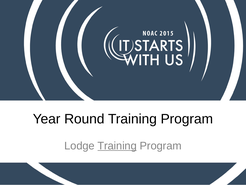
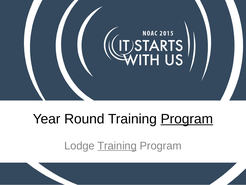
Program underline: none -> present (187, 119)
